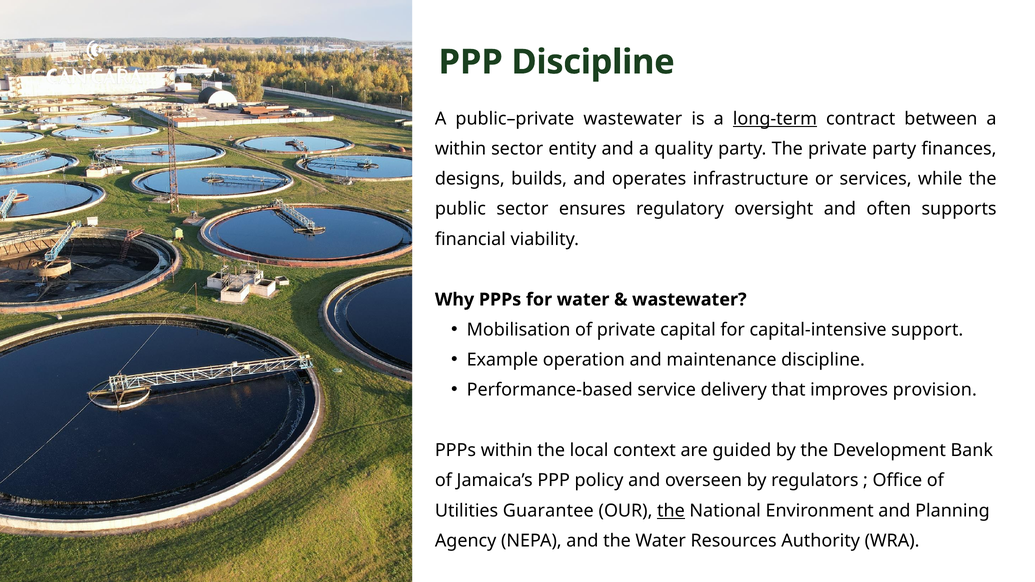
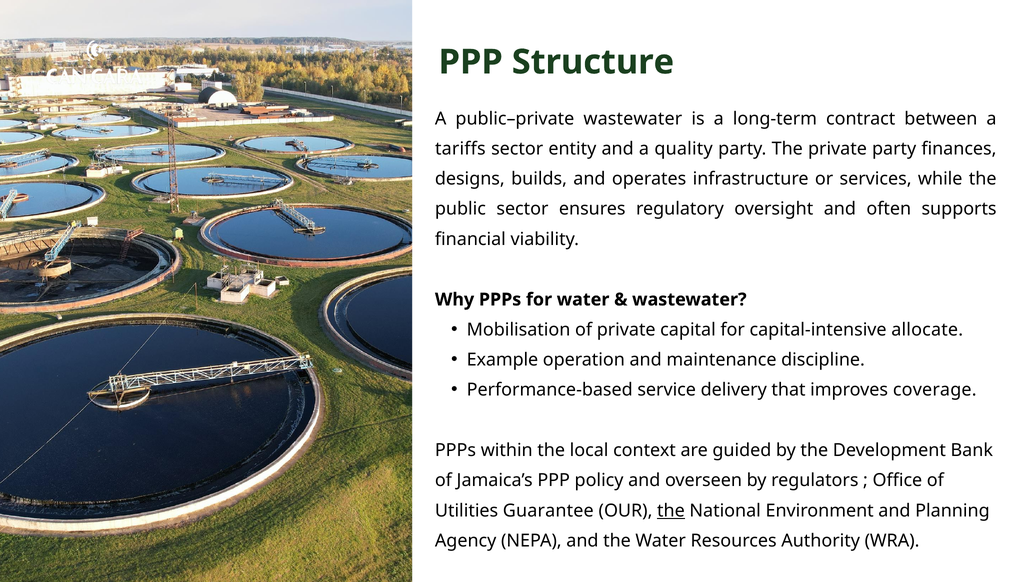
PPP Discipline: Discipline -> Structure (593, 62)
long‑term underline: present -> none (775, 119)
within: within -> tariffs (460, 149)
support: support -> allocate (927, 330)
provision: provision -> coverage (935, 390)
